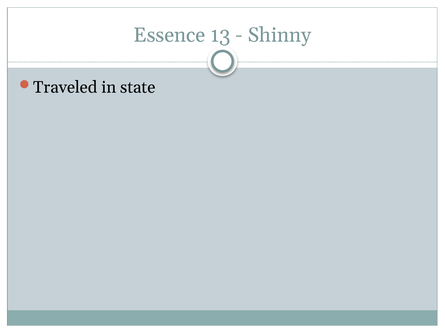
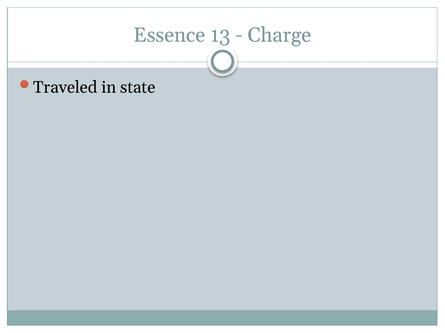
Shinny: Shinny -> Charge (279, 35)
